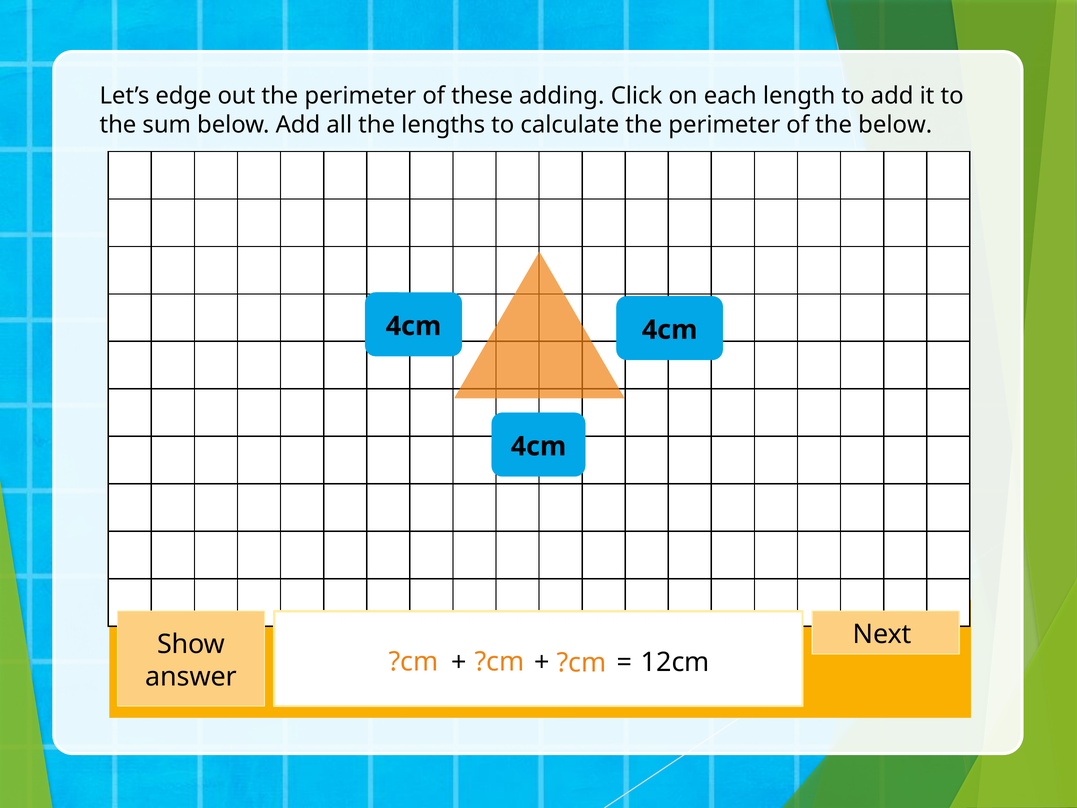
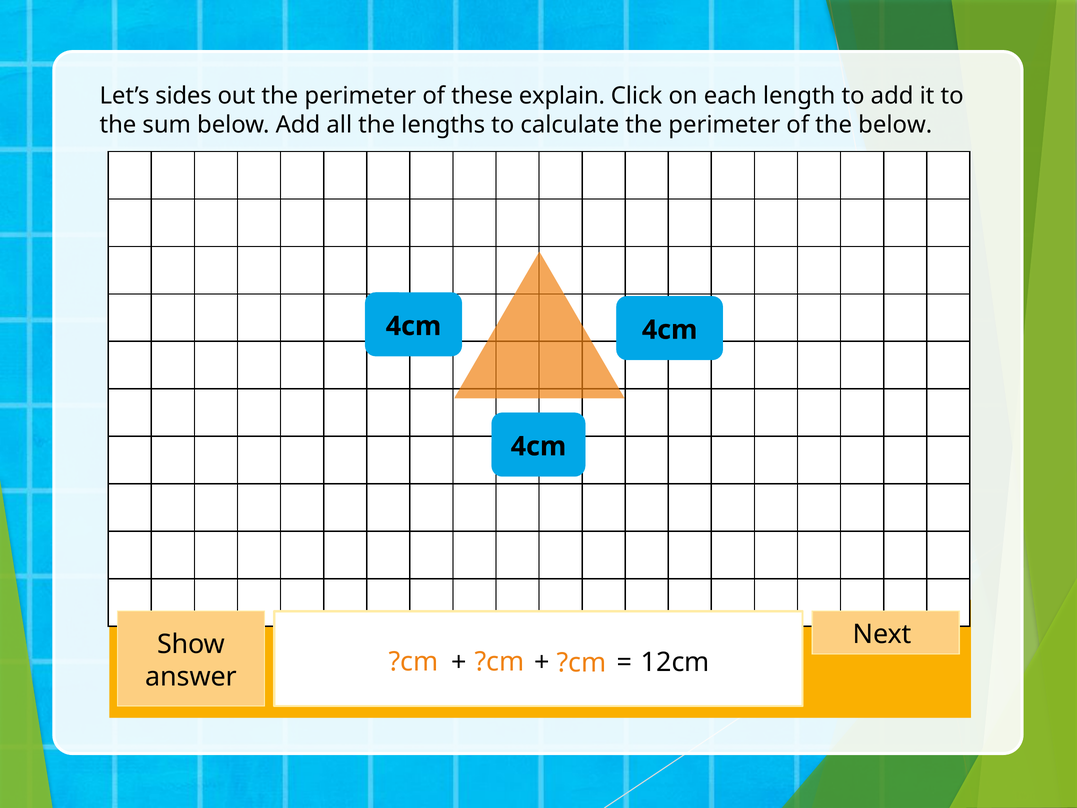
edge: edge -> sides (183, 96)
adding: adding -> explain (562, 96)
